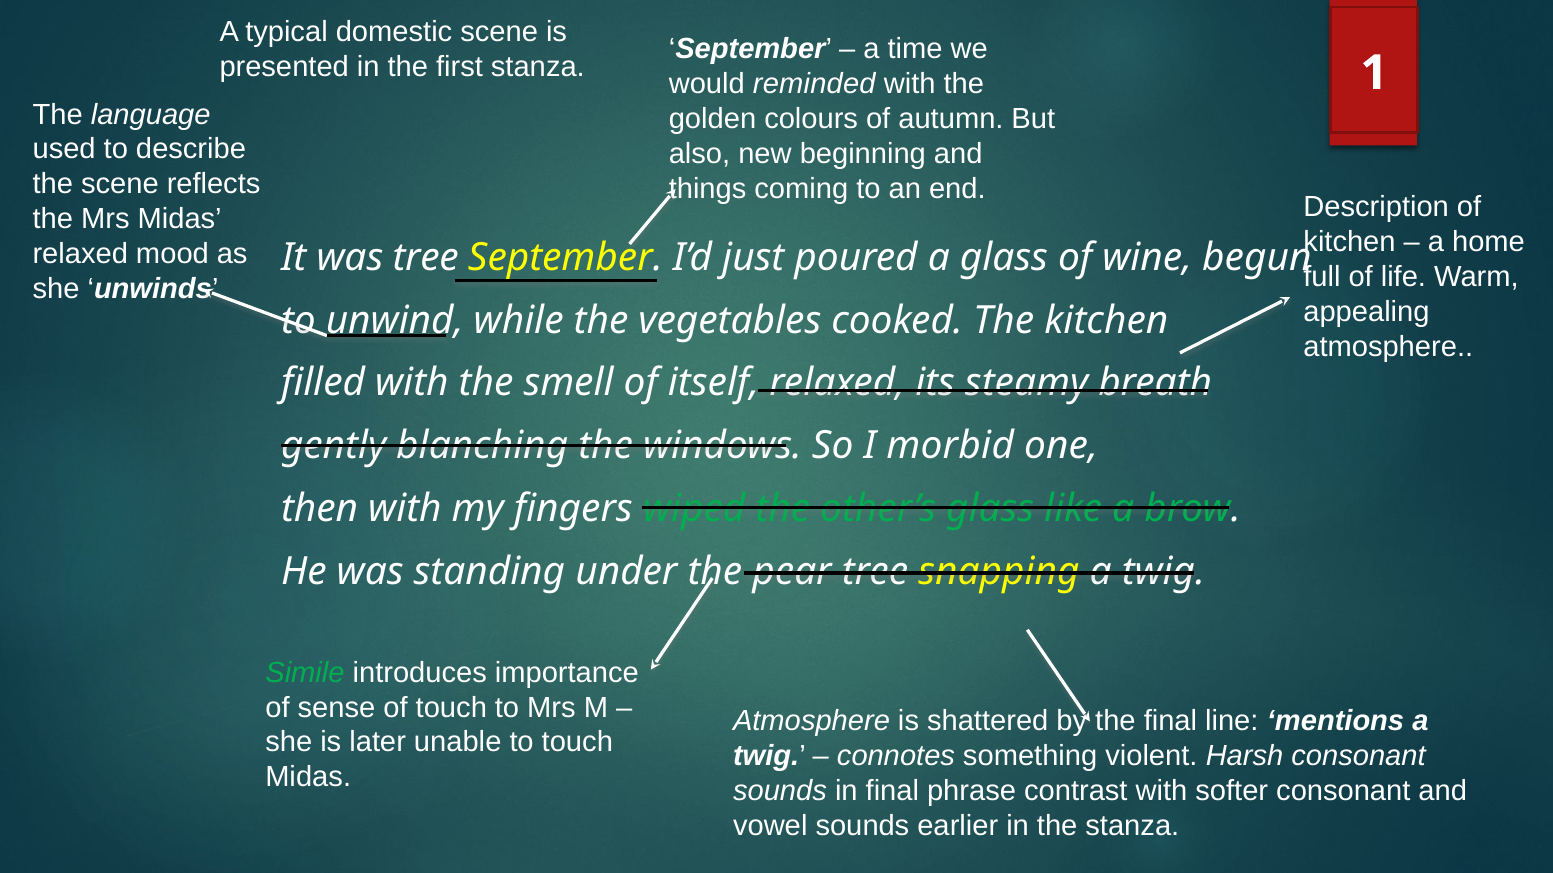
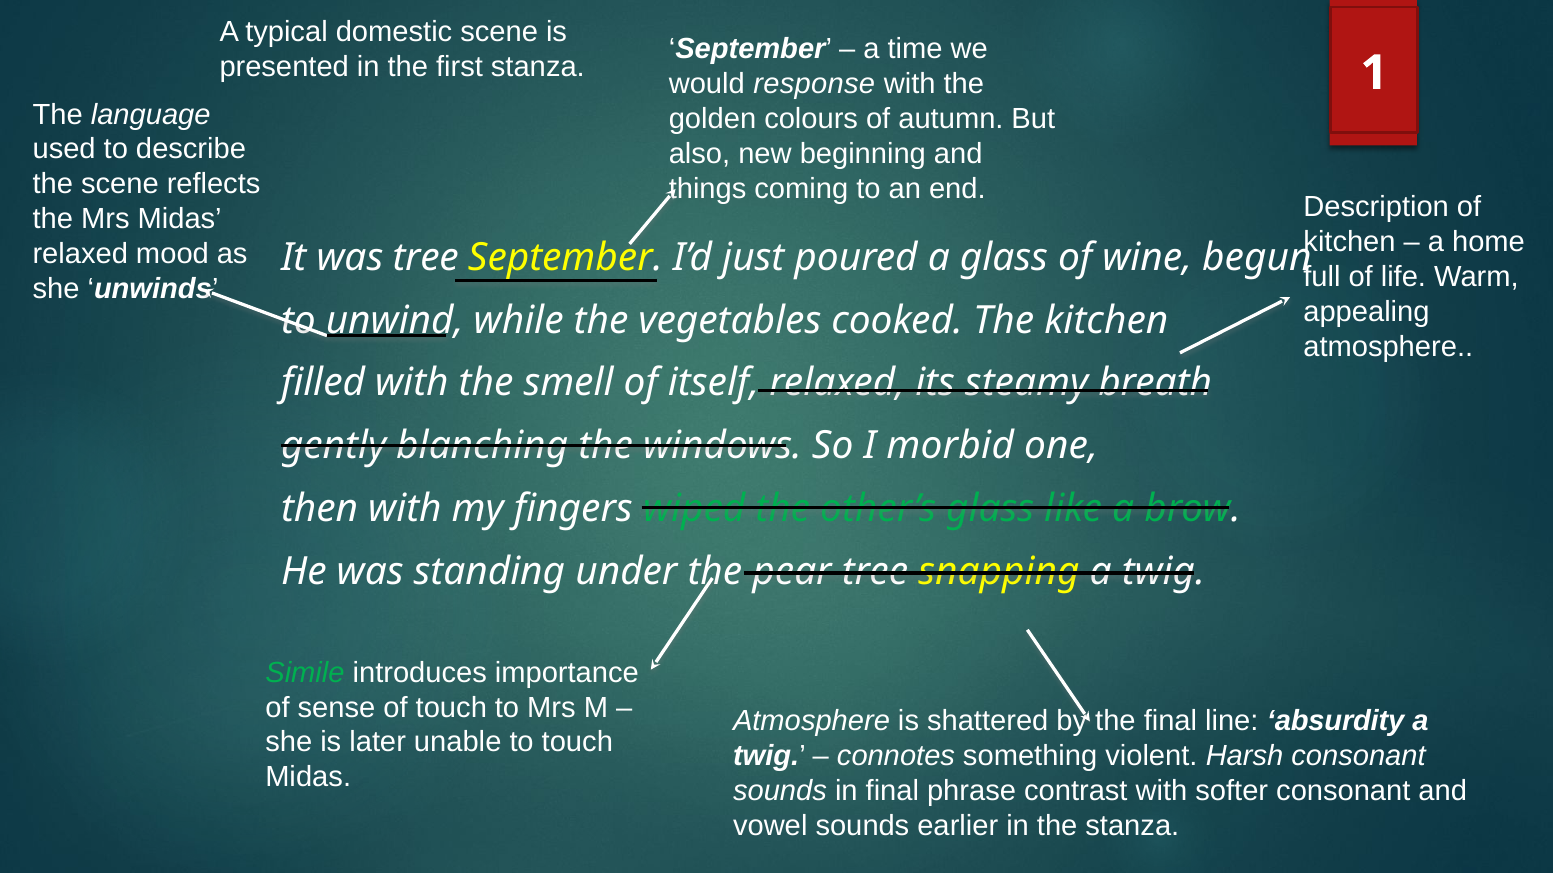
reminded: reminded -> response (814, 84)
mentions: mentions -> absurdity (1336, 722)
